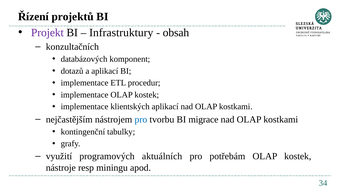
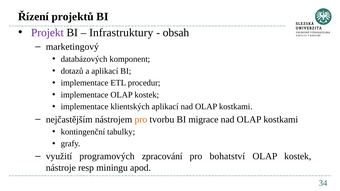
konzultačních: konzultačních -> marketingový (72, 47)
pro colour: blue -> orange (141, 120)
aktuálních: aktuálních -> zpracování (162, 157)
potřebám: potřebám -> bohatství (227, 157)
